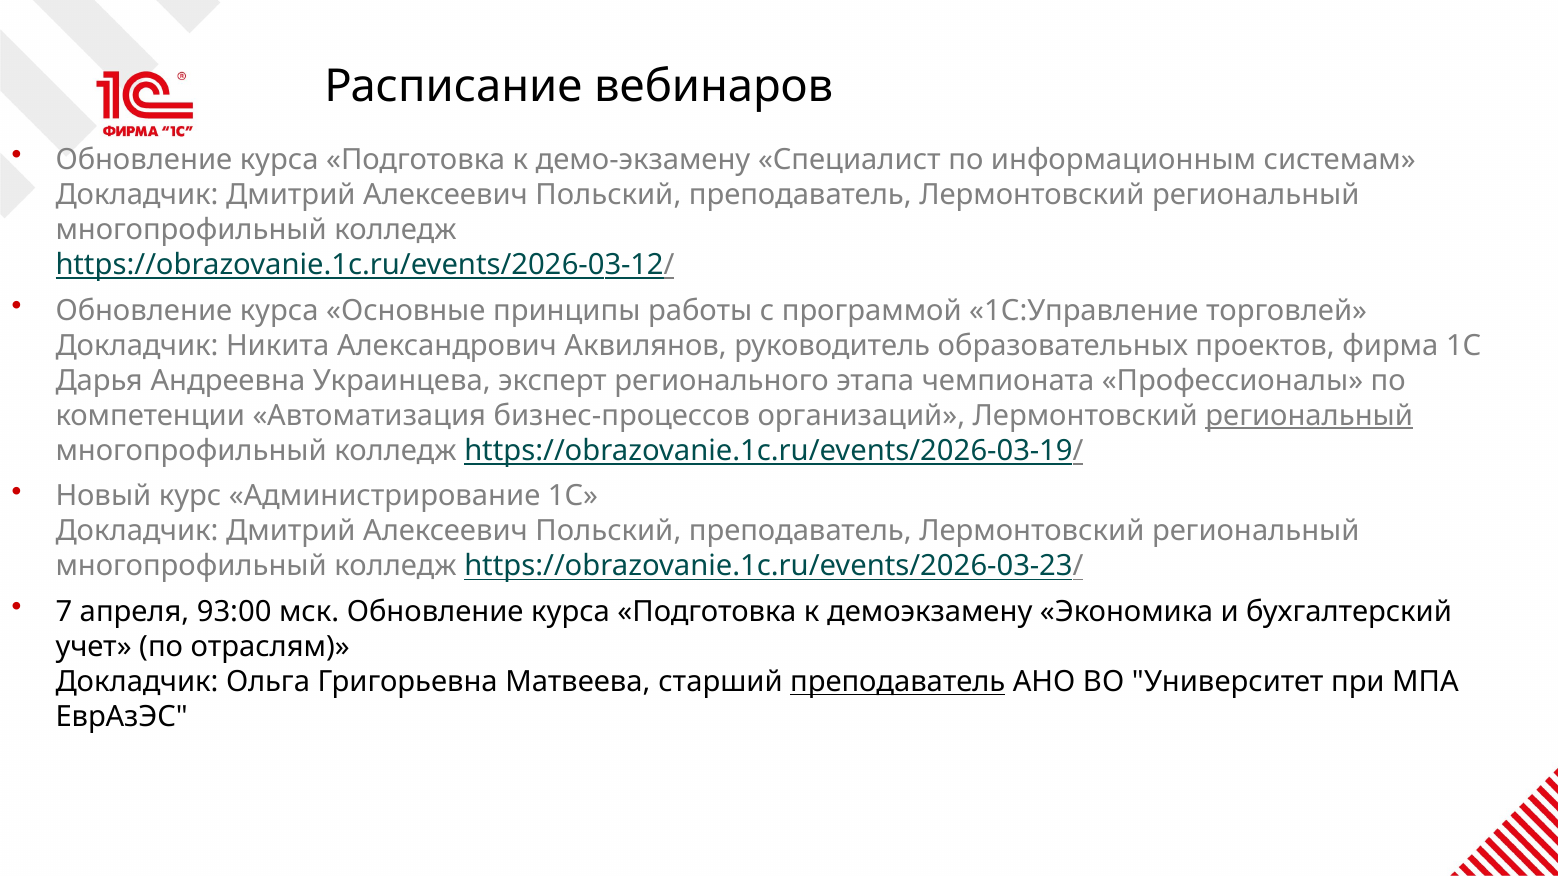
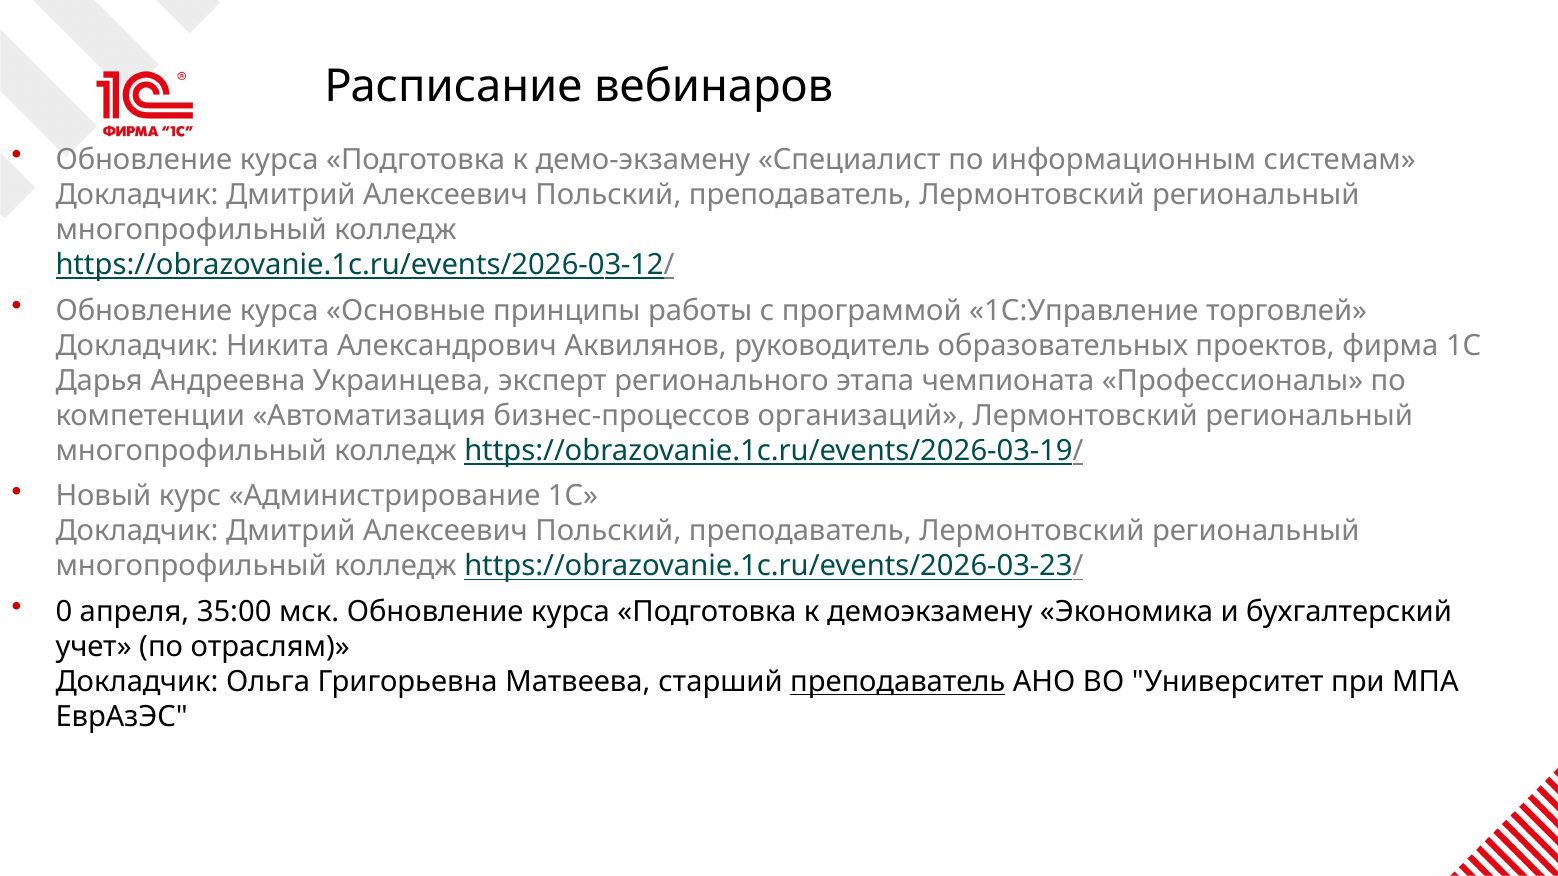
региональный underline: present -> none (1309, 416)
7: 7 -> 0 (64, 612)
93:00: 93:00 -> 35:00 (234, 612)
